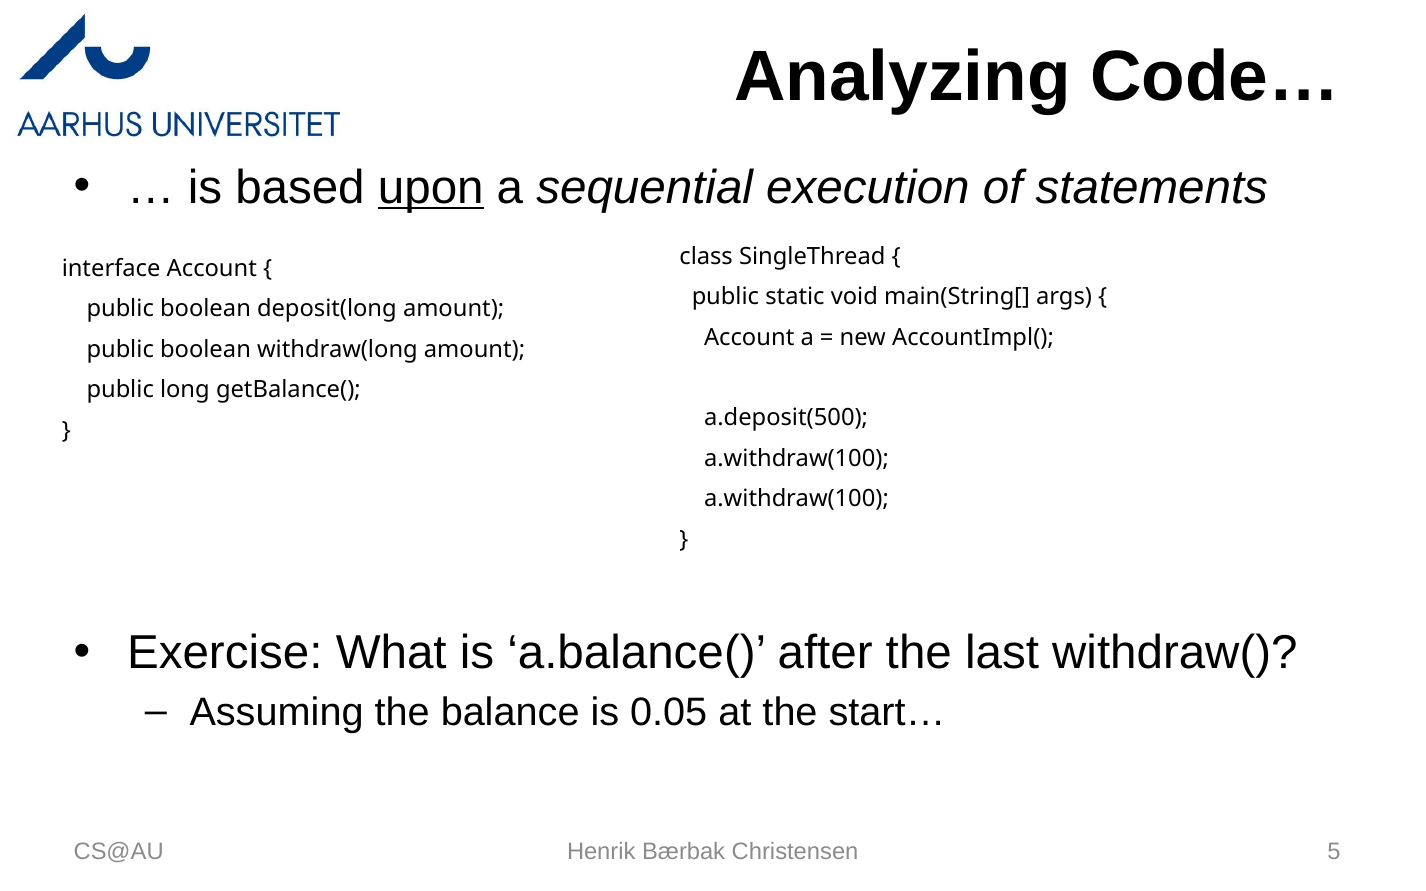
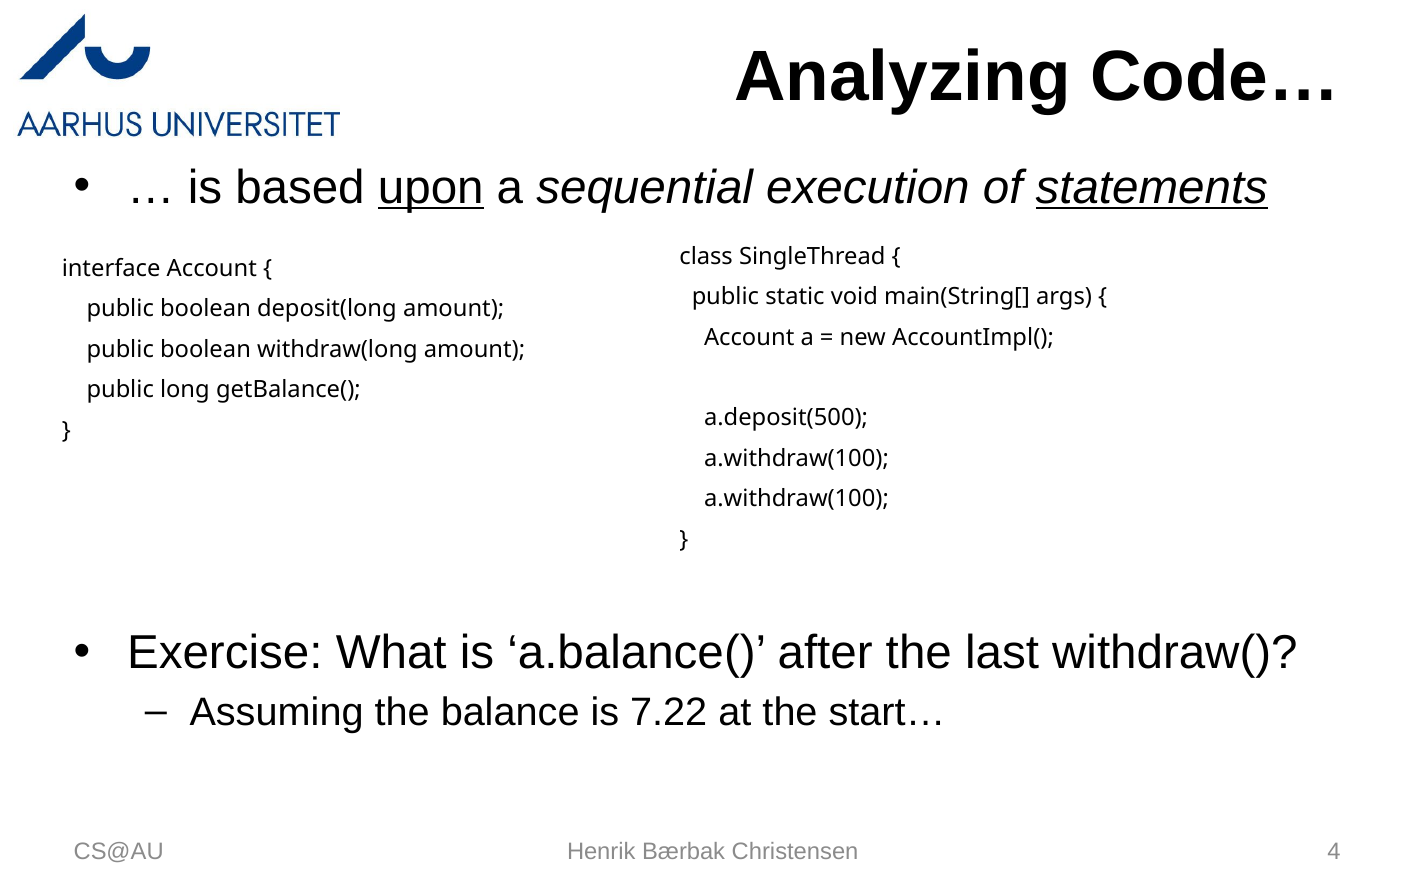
statements underline: none -> present (1152, 188)
0.05: 0.05 -> 7.22 (669, 713)
5: 5 -> 4 (1334, 851)
